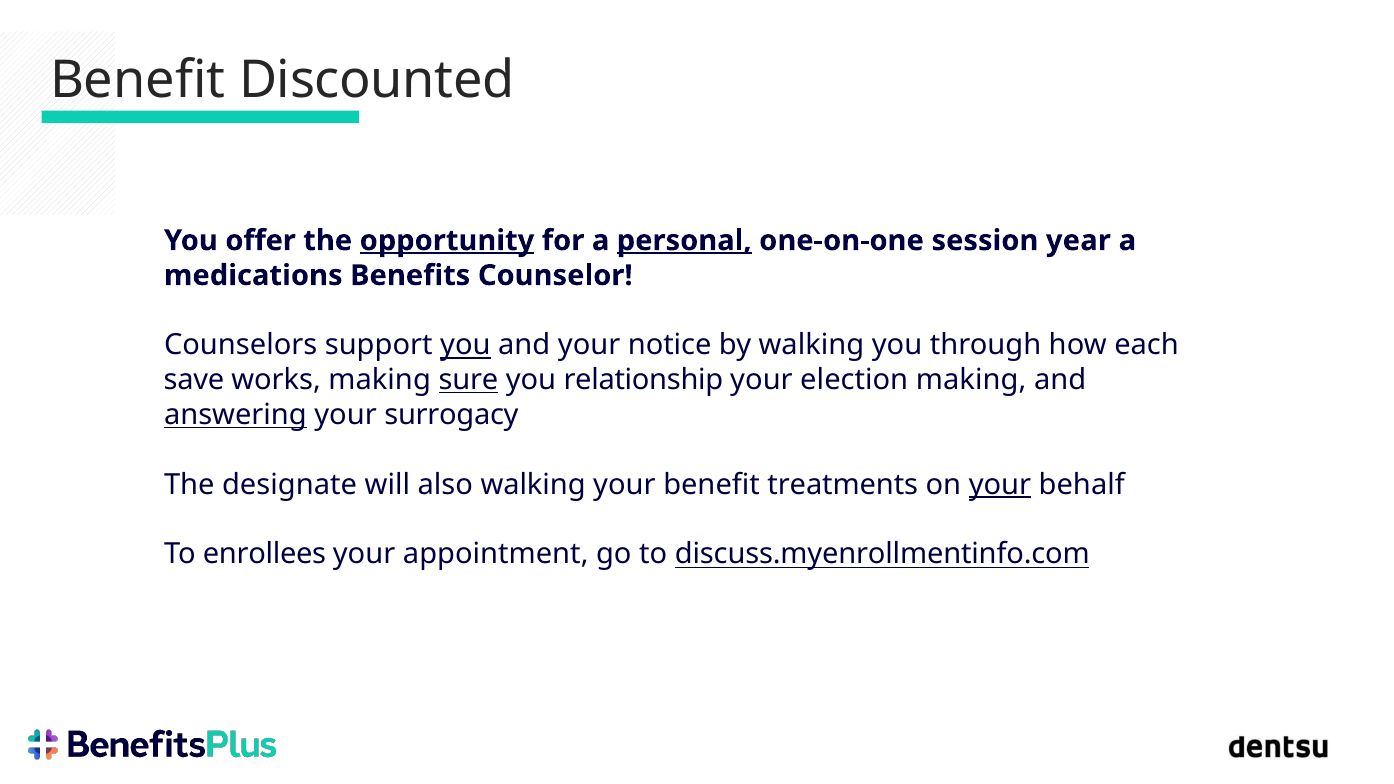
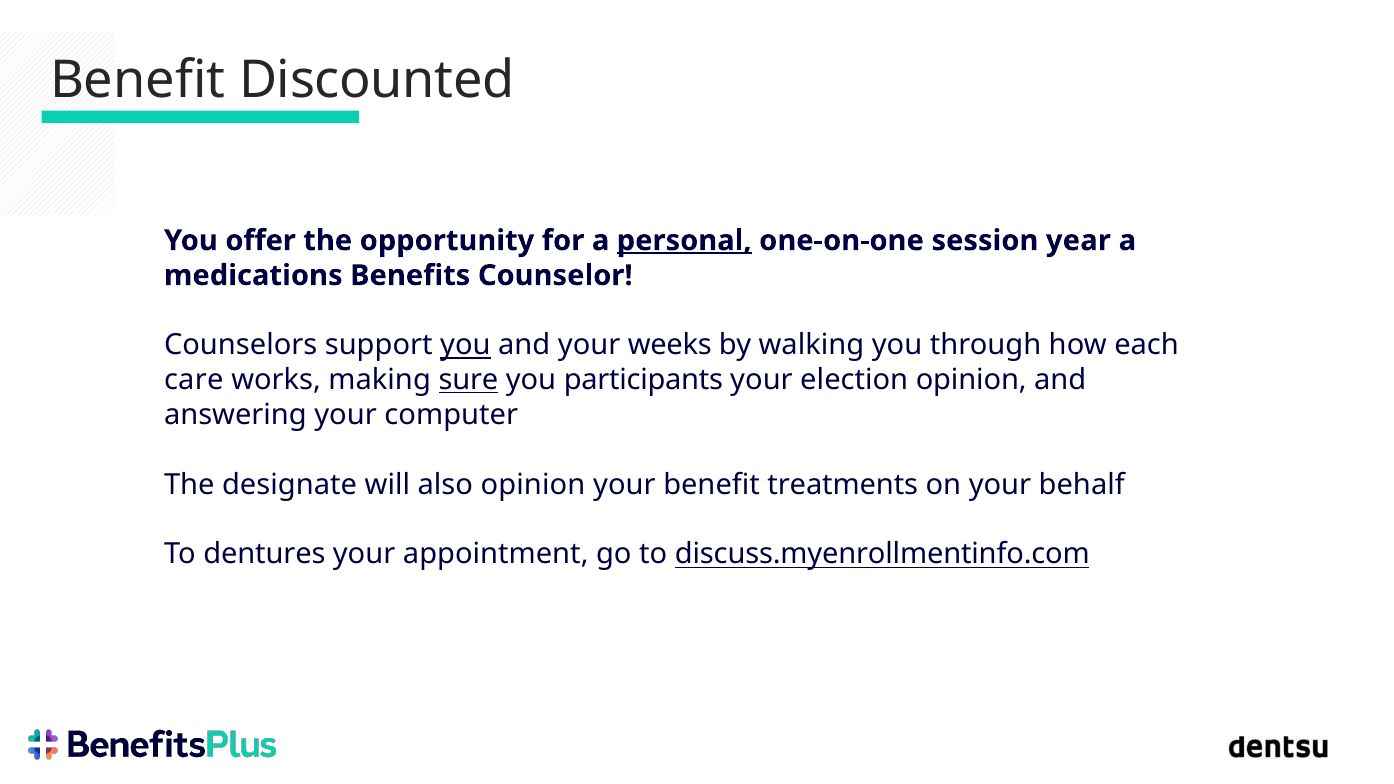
opportunity underline: present -> none (447, 241)
notice: notice -> weeks (670, 345)
save: save -> care (194, 380)
relationship: relationship -> participants (643, 380)
election making: making -> opinion (971, 380)
answering underline: present -> none (235, 415)
surrogacy: surrogacy -> computer (451, 415)
also walking: walking -> opinion (533, 485)
your underline: present -> none (1000, 485)
enrollees: enrollees -> dentures (264, 554)
